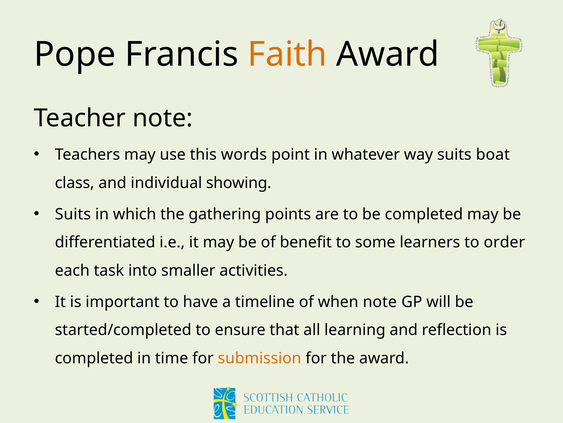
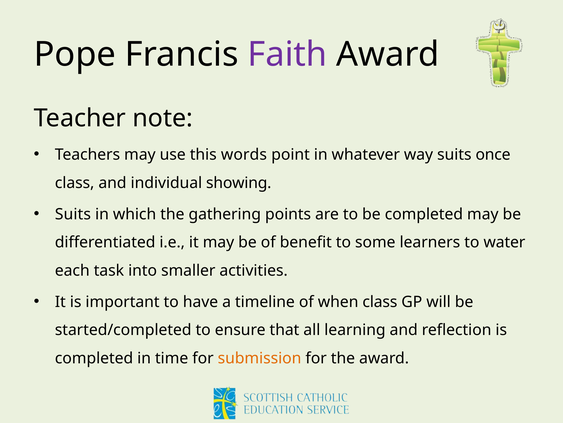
Faith colour: orange -> purple (287, 55)
boat: boat -> once (493, 154)
order: order -> water (504, 242)
when note: note -> class (380, 301)
